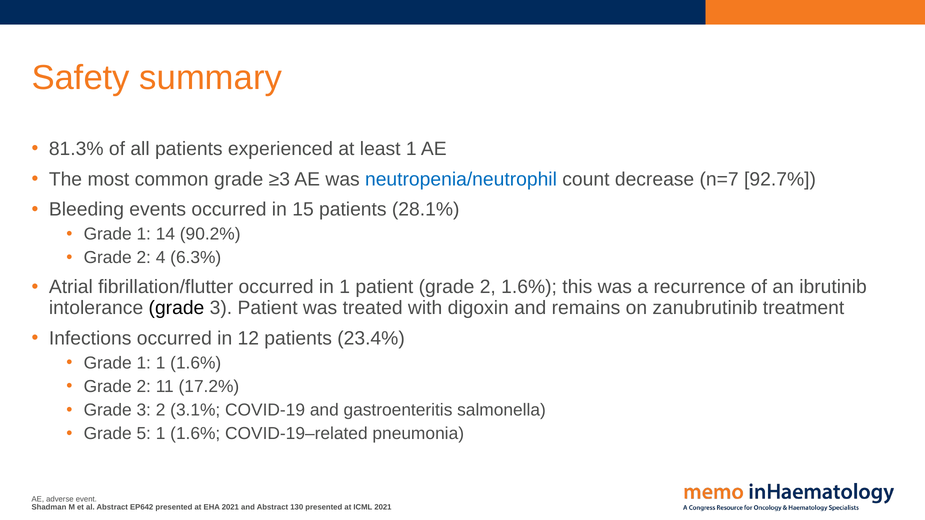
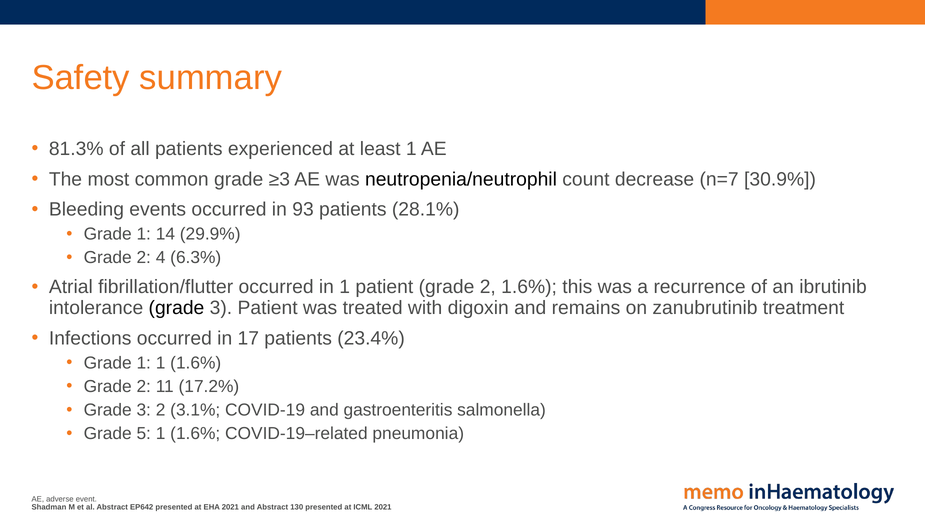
neutropenia/neutrophil colour: blue -> black (461, 179)
92.7%: 92.7% -> 30.9% (780, 179)
15: 15 -> 93 (303, 210)
90.2%: 90.2% -> 29.9% (210, 234)
12: 12 -> 17 (248, 339)
